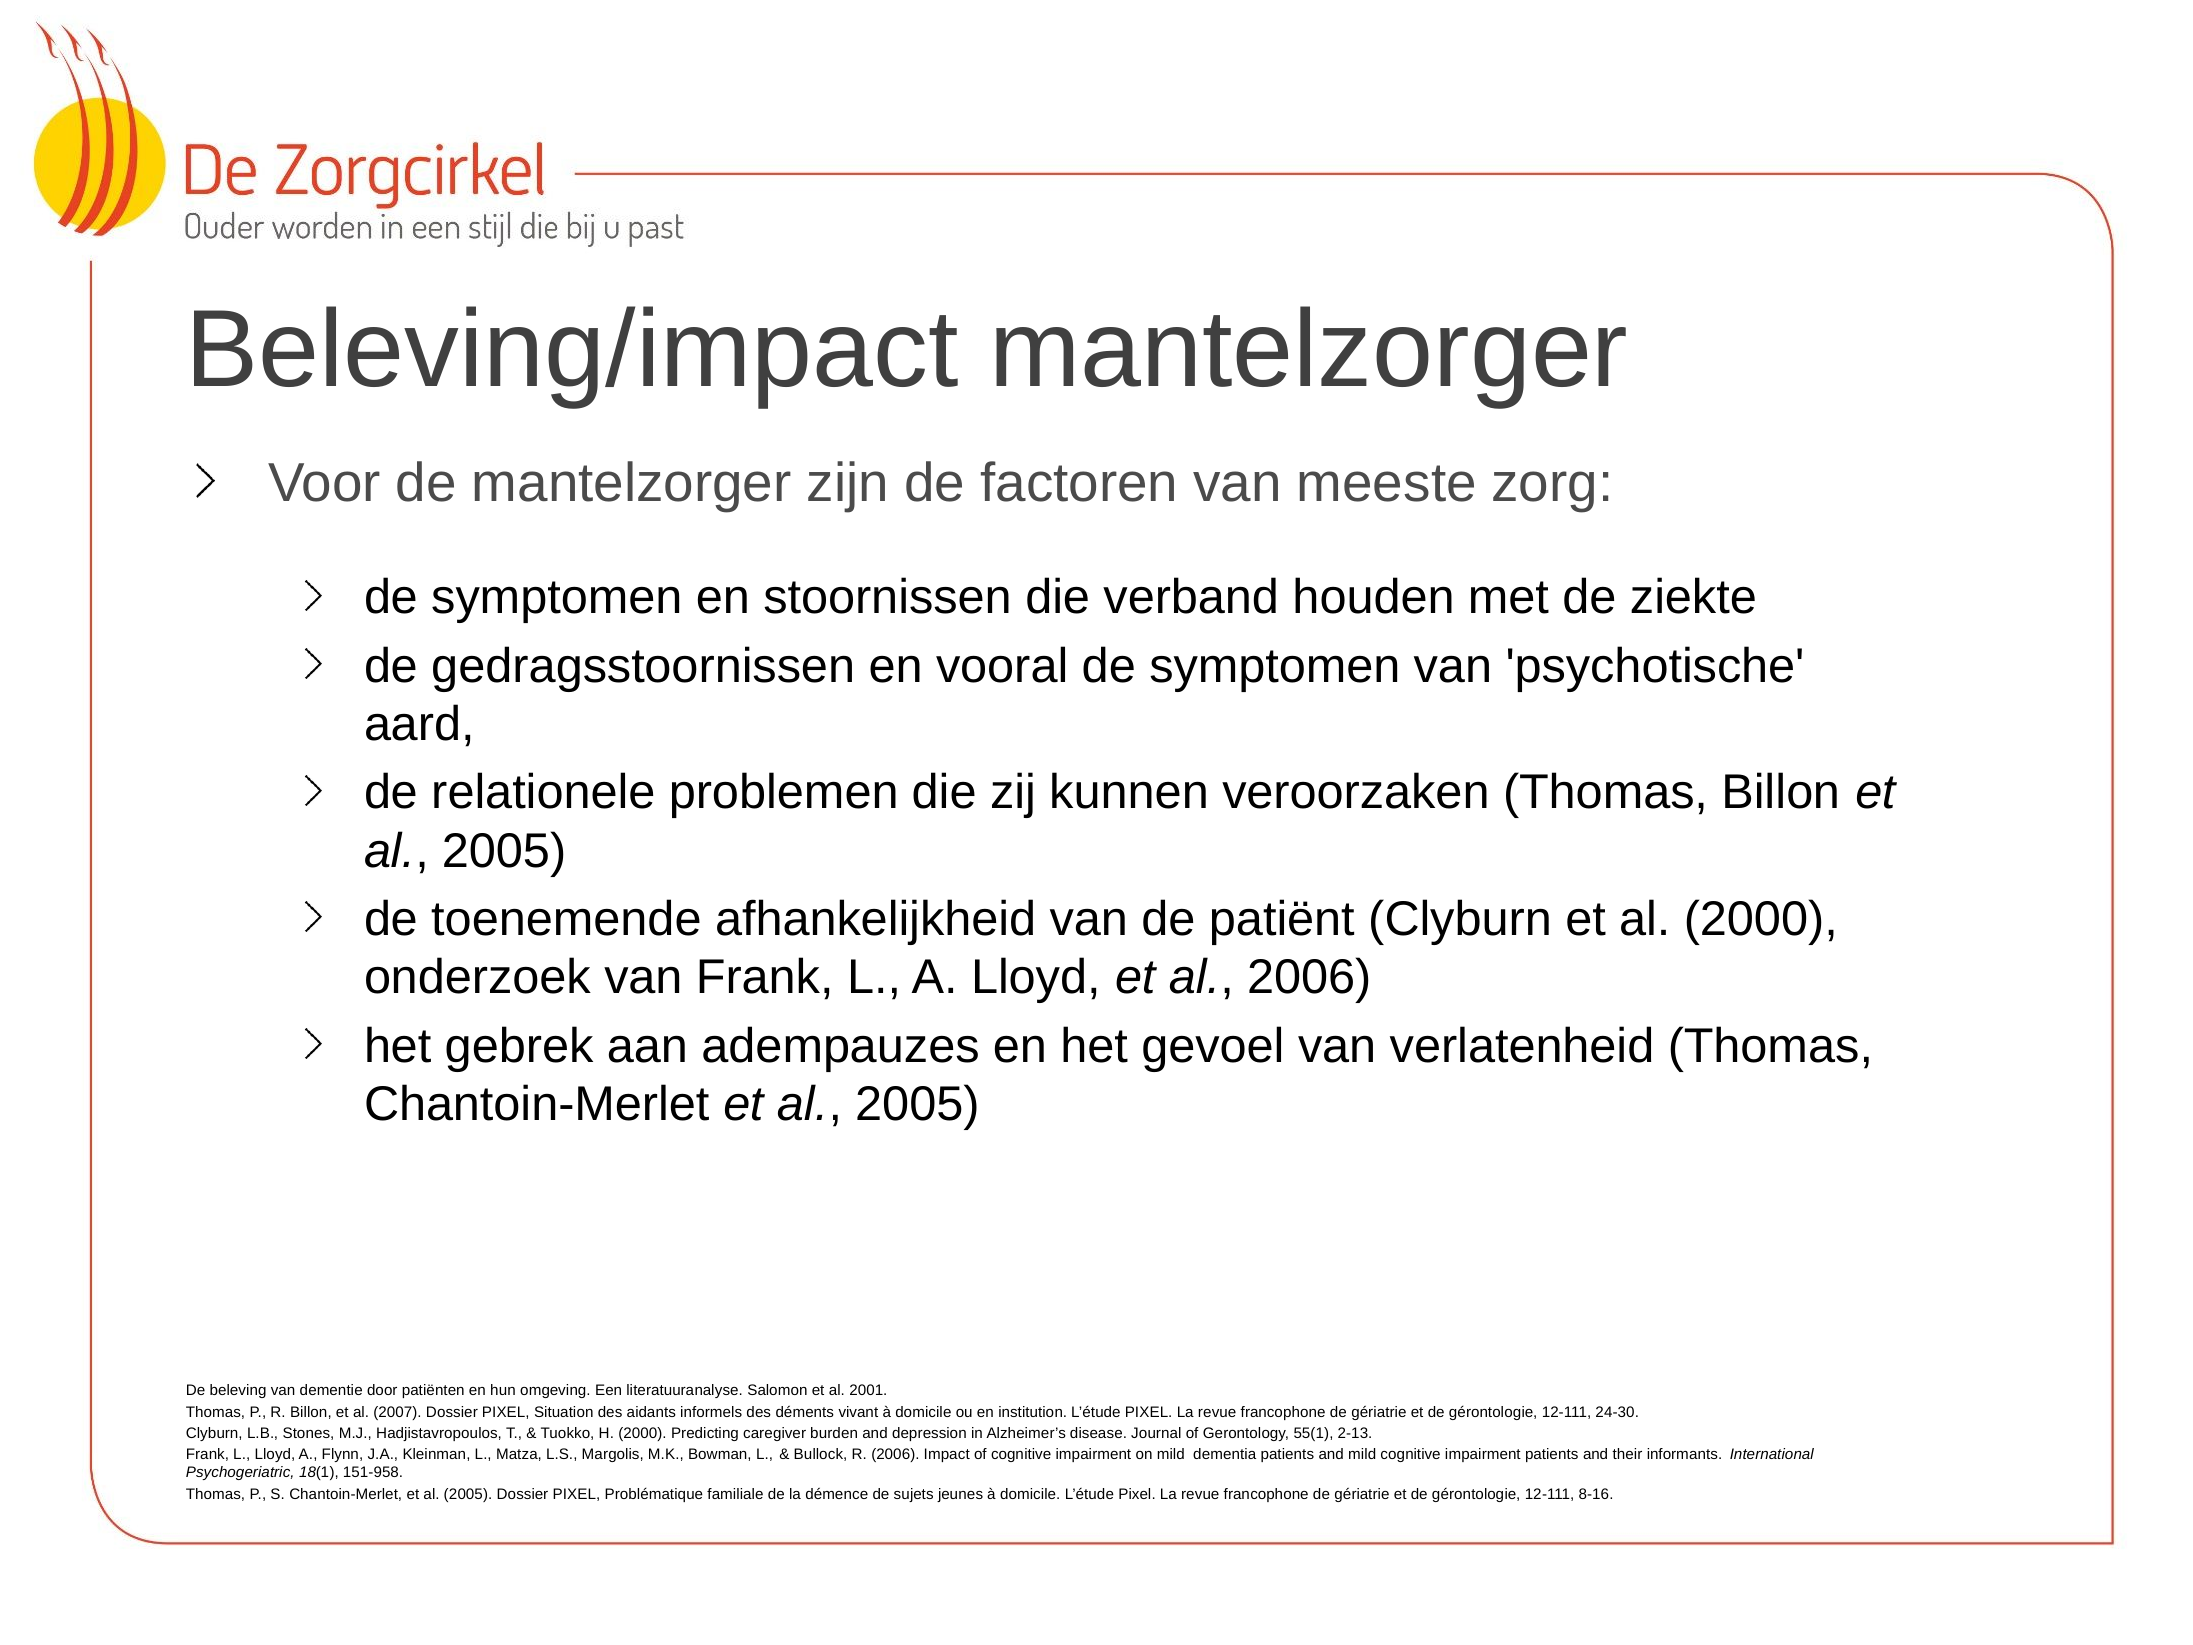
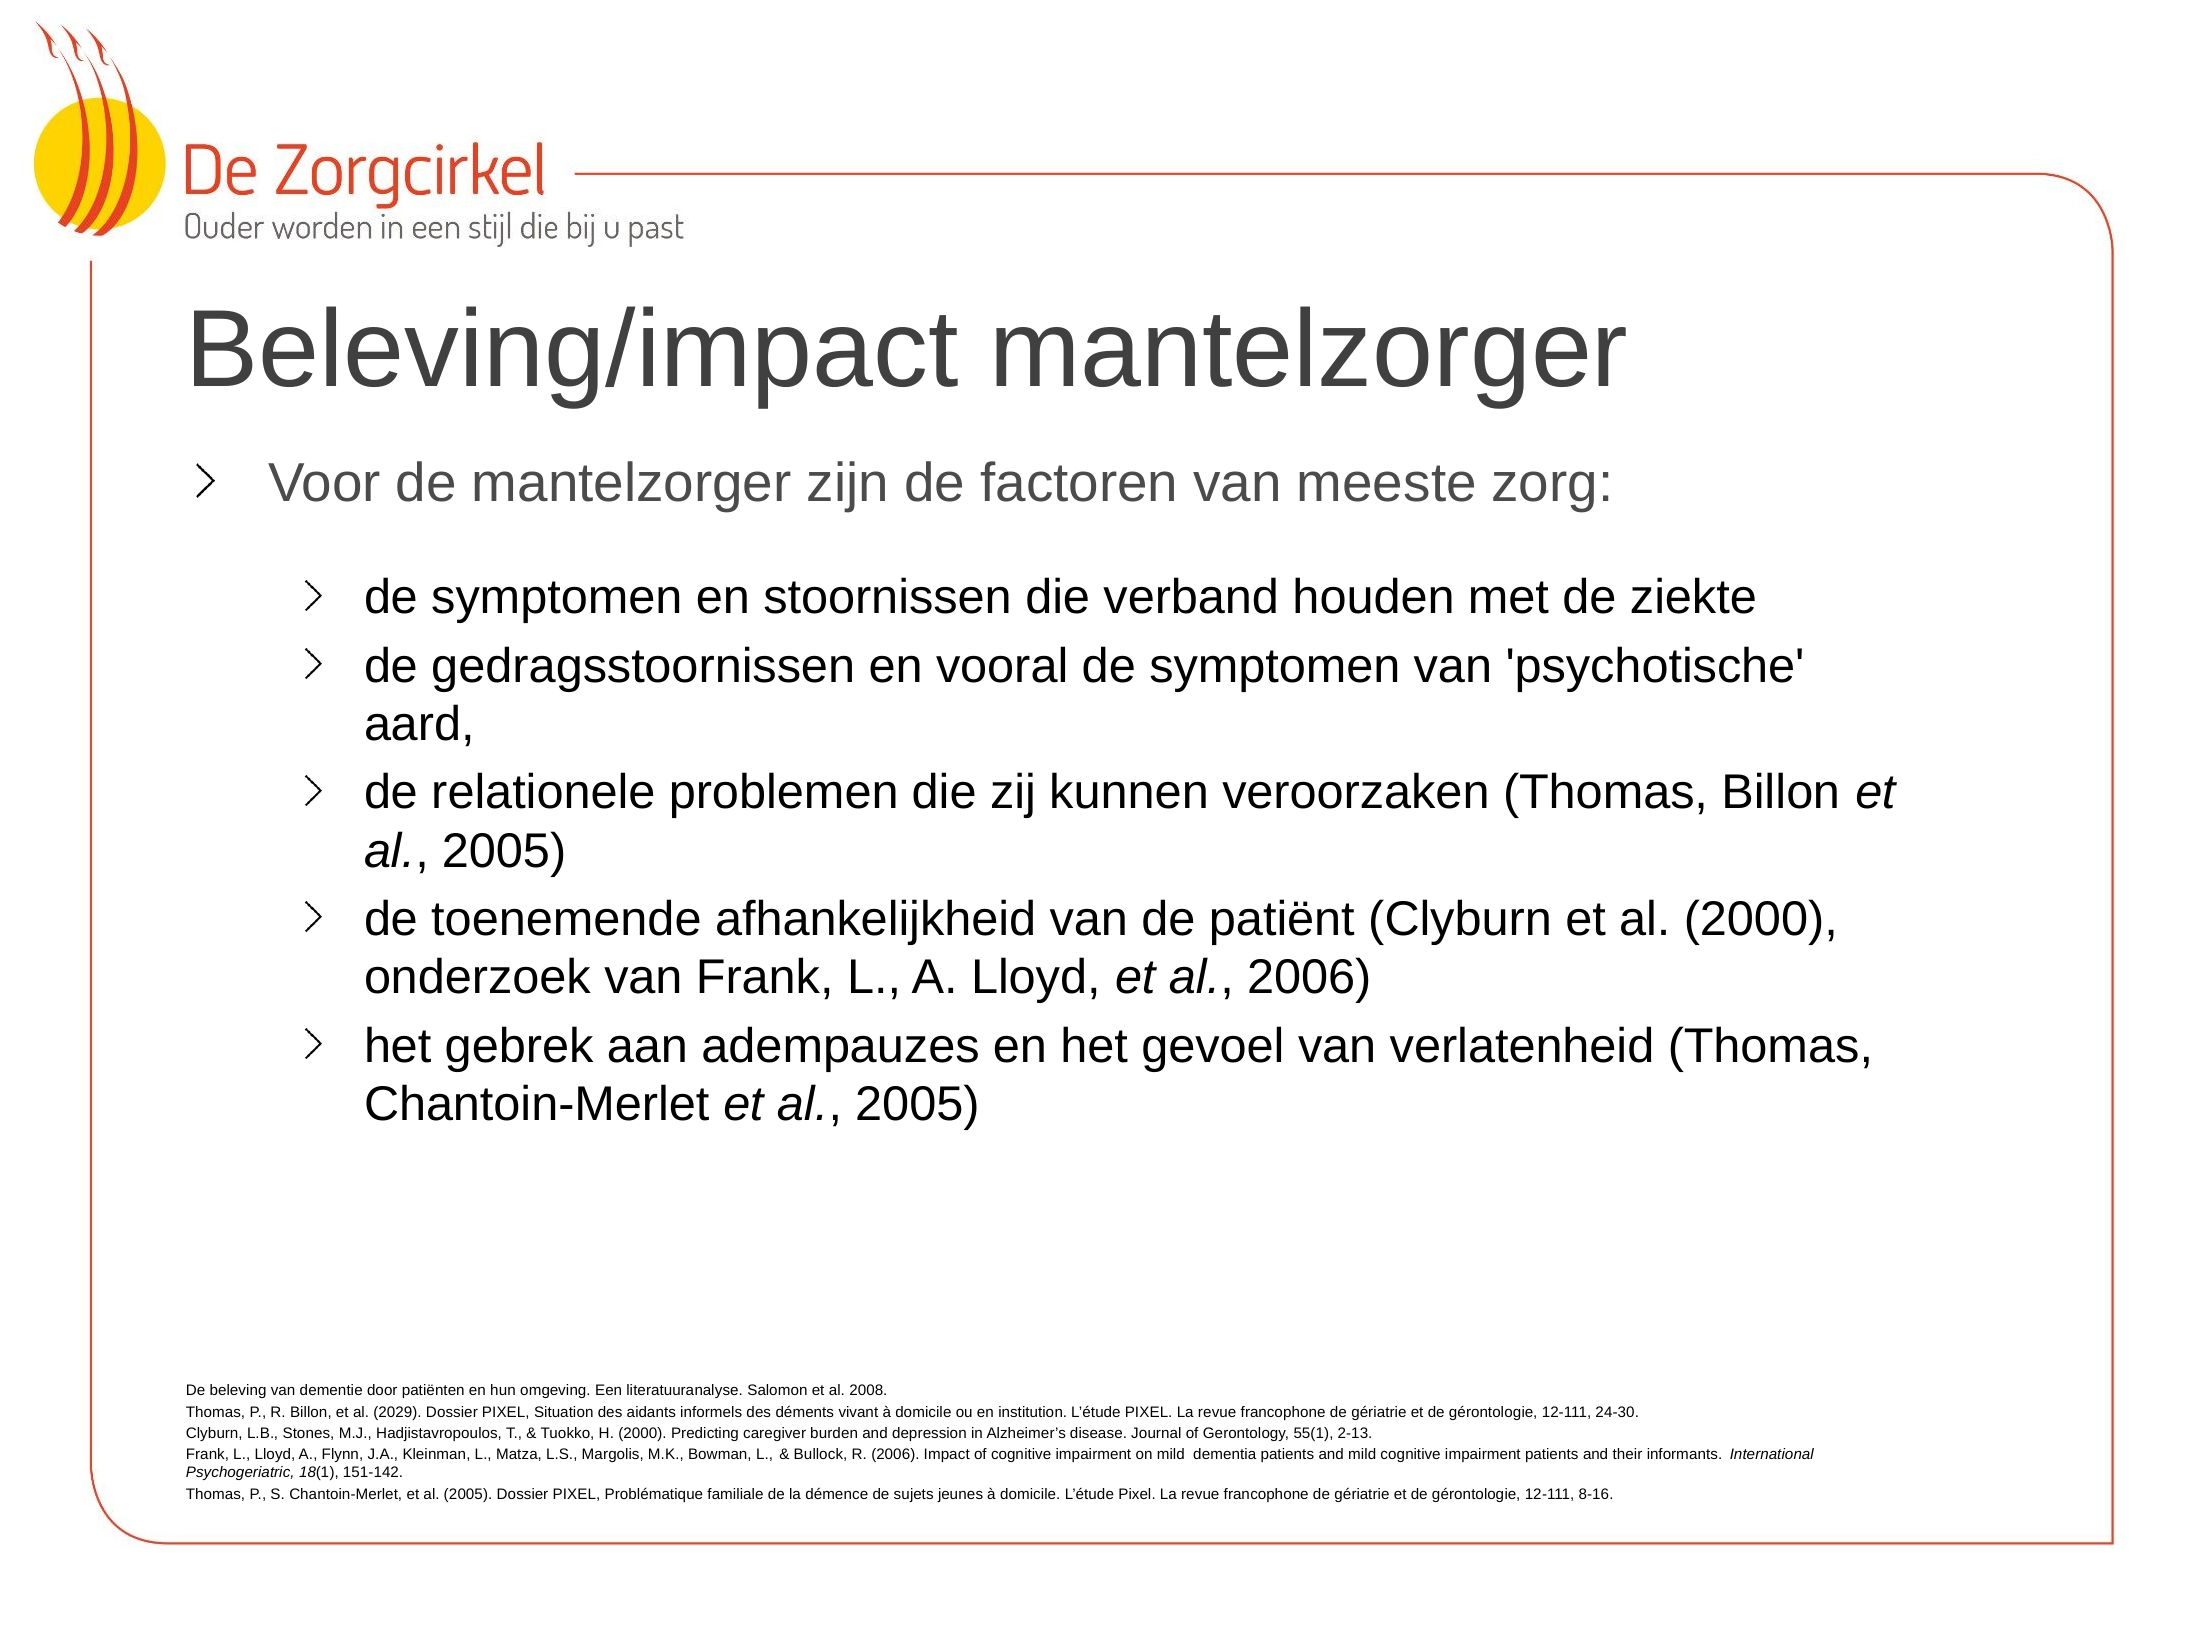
2001: 2001 -> 2008 (868, 1391)
2007: 2007 -> 2029 (398, 1412)
151-958: 151-958 -> 151-142 (373, 1473)
